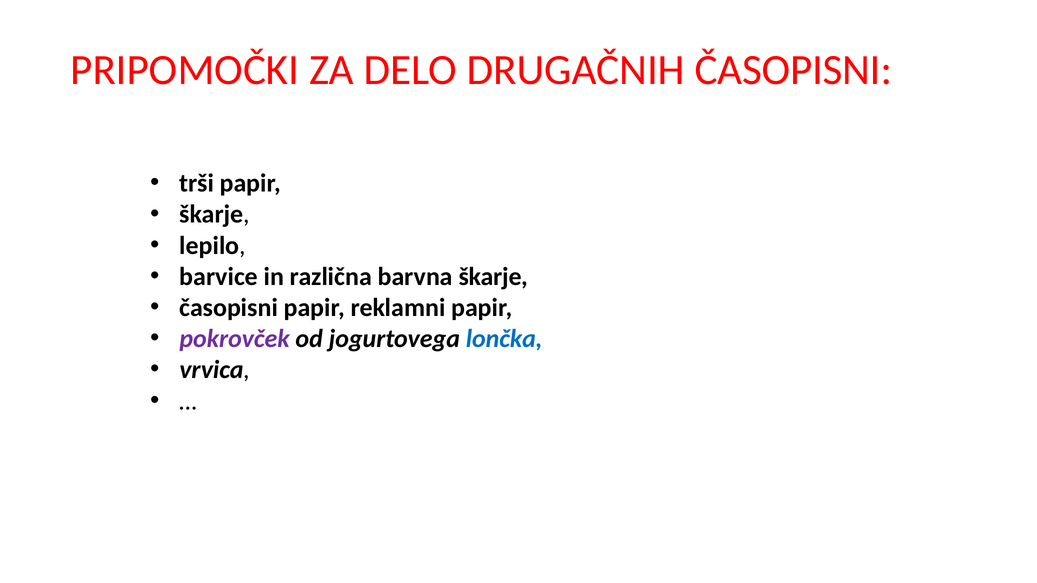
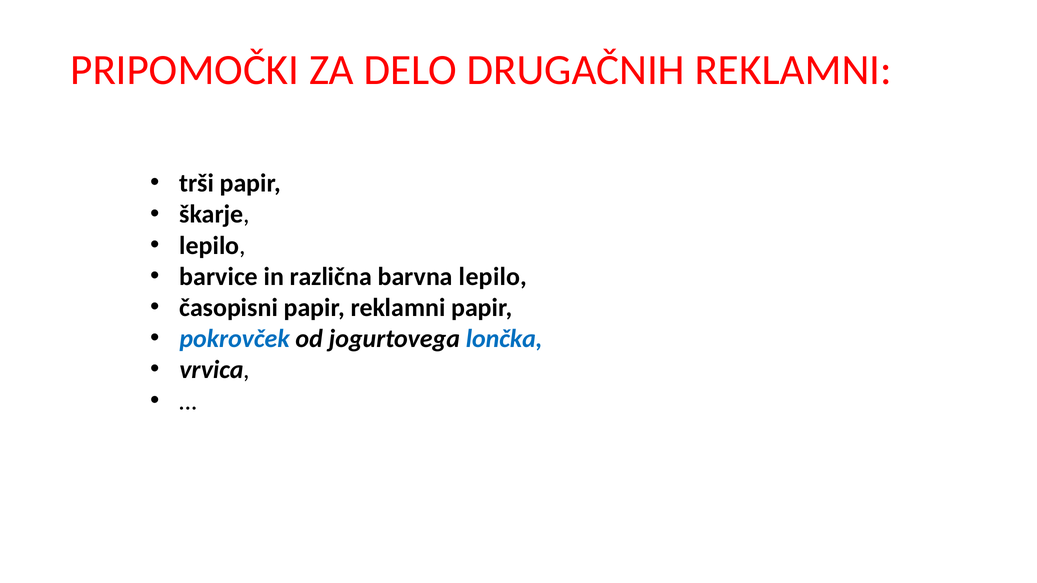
DRUGAČNIH ČASOPISNI: ČASOPISNI -> REKLAMNI (793, 70)
barvna škarje: škarje -> lepilo (493, 277)
pokrovček colour: purple -> blue (235, 339)
